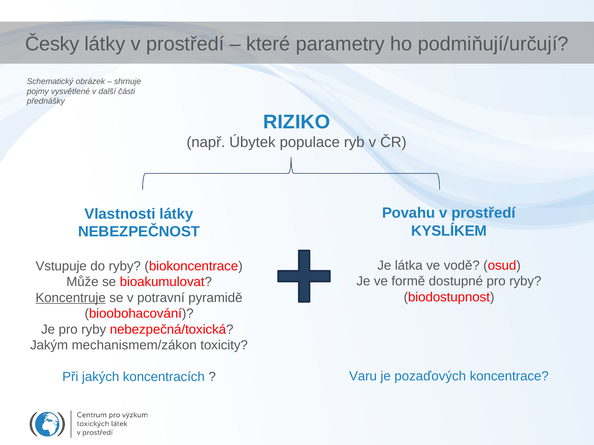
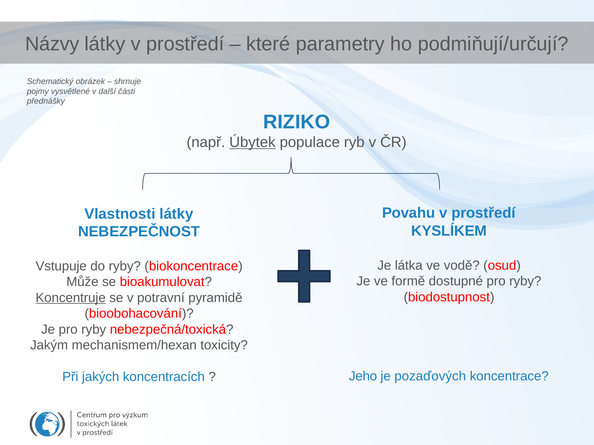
Česky: Česky -> Názvy (52, 44)
Úbytek underline: none -> present (252, 142)
mechanismem/zákon: mechanismem/zákon -> mechanismem/hexan (134, 346)
Varu: Varu -> Jeho (363, 377)
